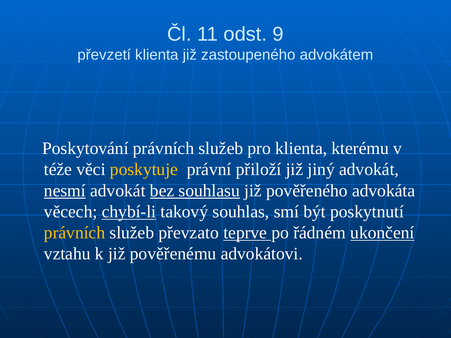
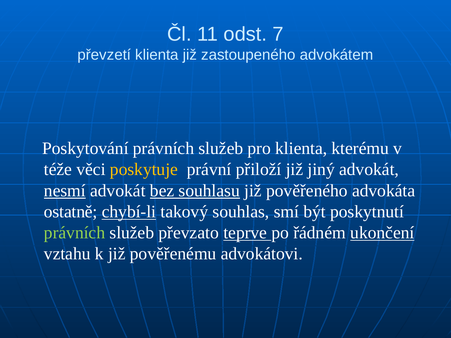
9: 9 -> 7 (278, 34)
věcech: věcech -> ostatně (71, 212)
právních colour: yellow -> light green (75, 233)
